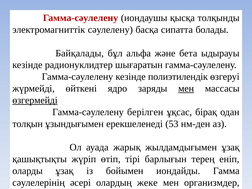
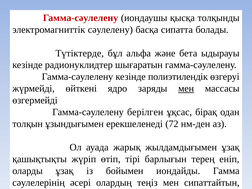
Байқалады: Байқалады -> Түтіктерде (80, 53)
өзгермейді underline: present -> none (35, 100)
53: 53 -> 72 (172, 124)
жеке: жеке -> теңіз (147, 183)
организмдер: организмдер -> сипаттайтын (212, 183)
